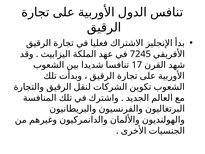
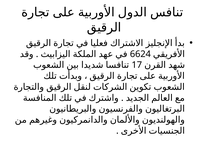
7245: 7245 -> 6624 (140, 54)
